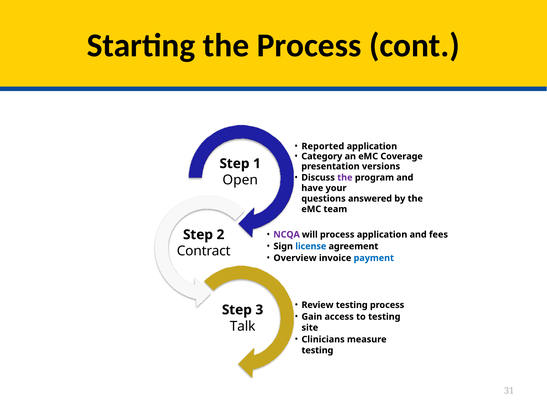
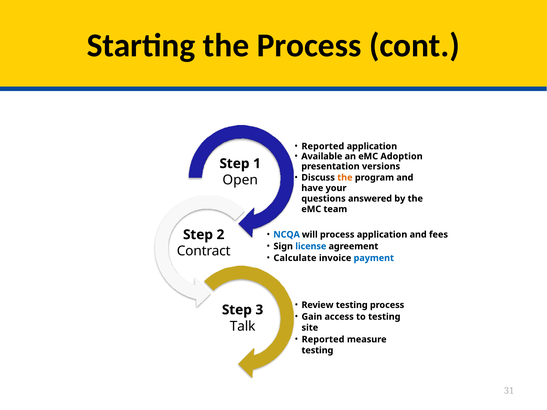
Category: Category -> Available (322, 156)
Coverage: Coverage -> Adoption (402, 156)
the colour: purple -> orange (345, 178)
NCQA colour: purple -> blue (287, 235)
Overview: Overview -> Calculate (295, 258)
Clinicians: Clinicians -> Reported (323, 340)
